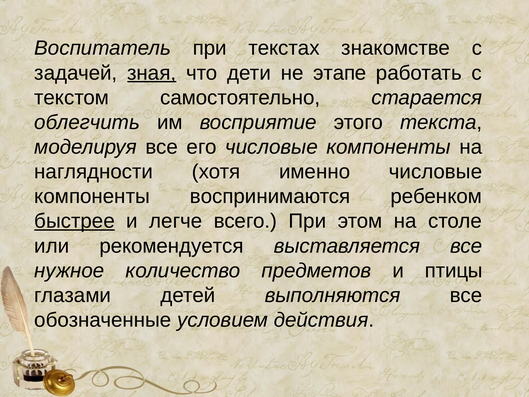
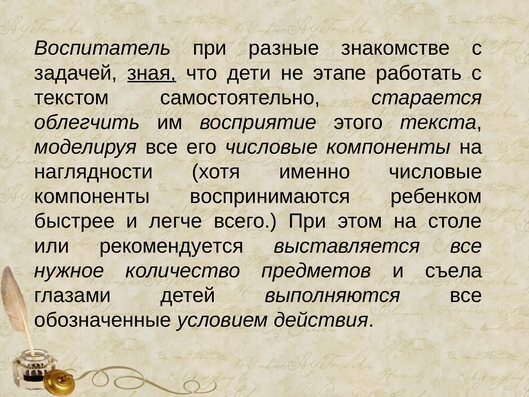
текстах: текстах -> разные (284, 48)
быстрее underline: present -> none (75, 221)
птицы: птицы -> съела (454, 270)
